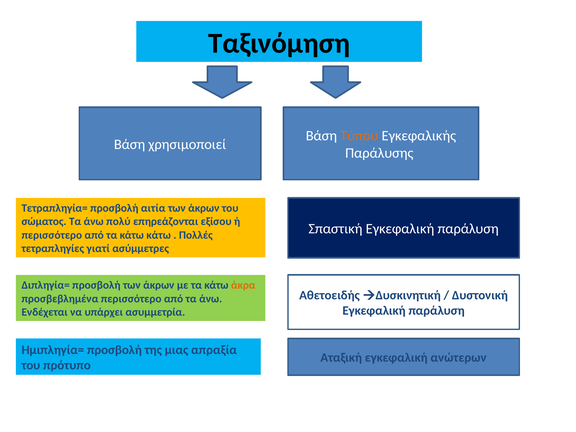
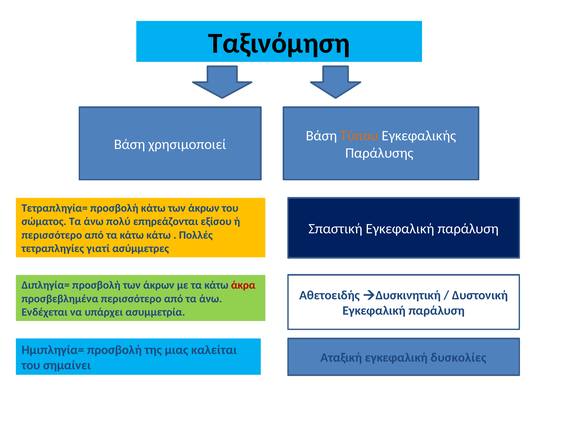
προσβολή αιτία: αιτία -> κάτω (153, 208)
άκρα colour: orange -> red (243, 285)
απραξία: απραξία -> καλείται (214, 350)
ανώτερων: ανώτερων -> δυσκολίες (459, 358)
πρότυπο: πρότυπο -> σημαίνει (67, 365)
